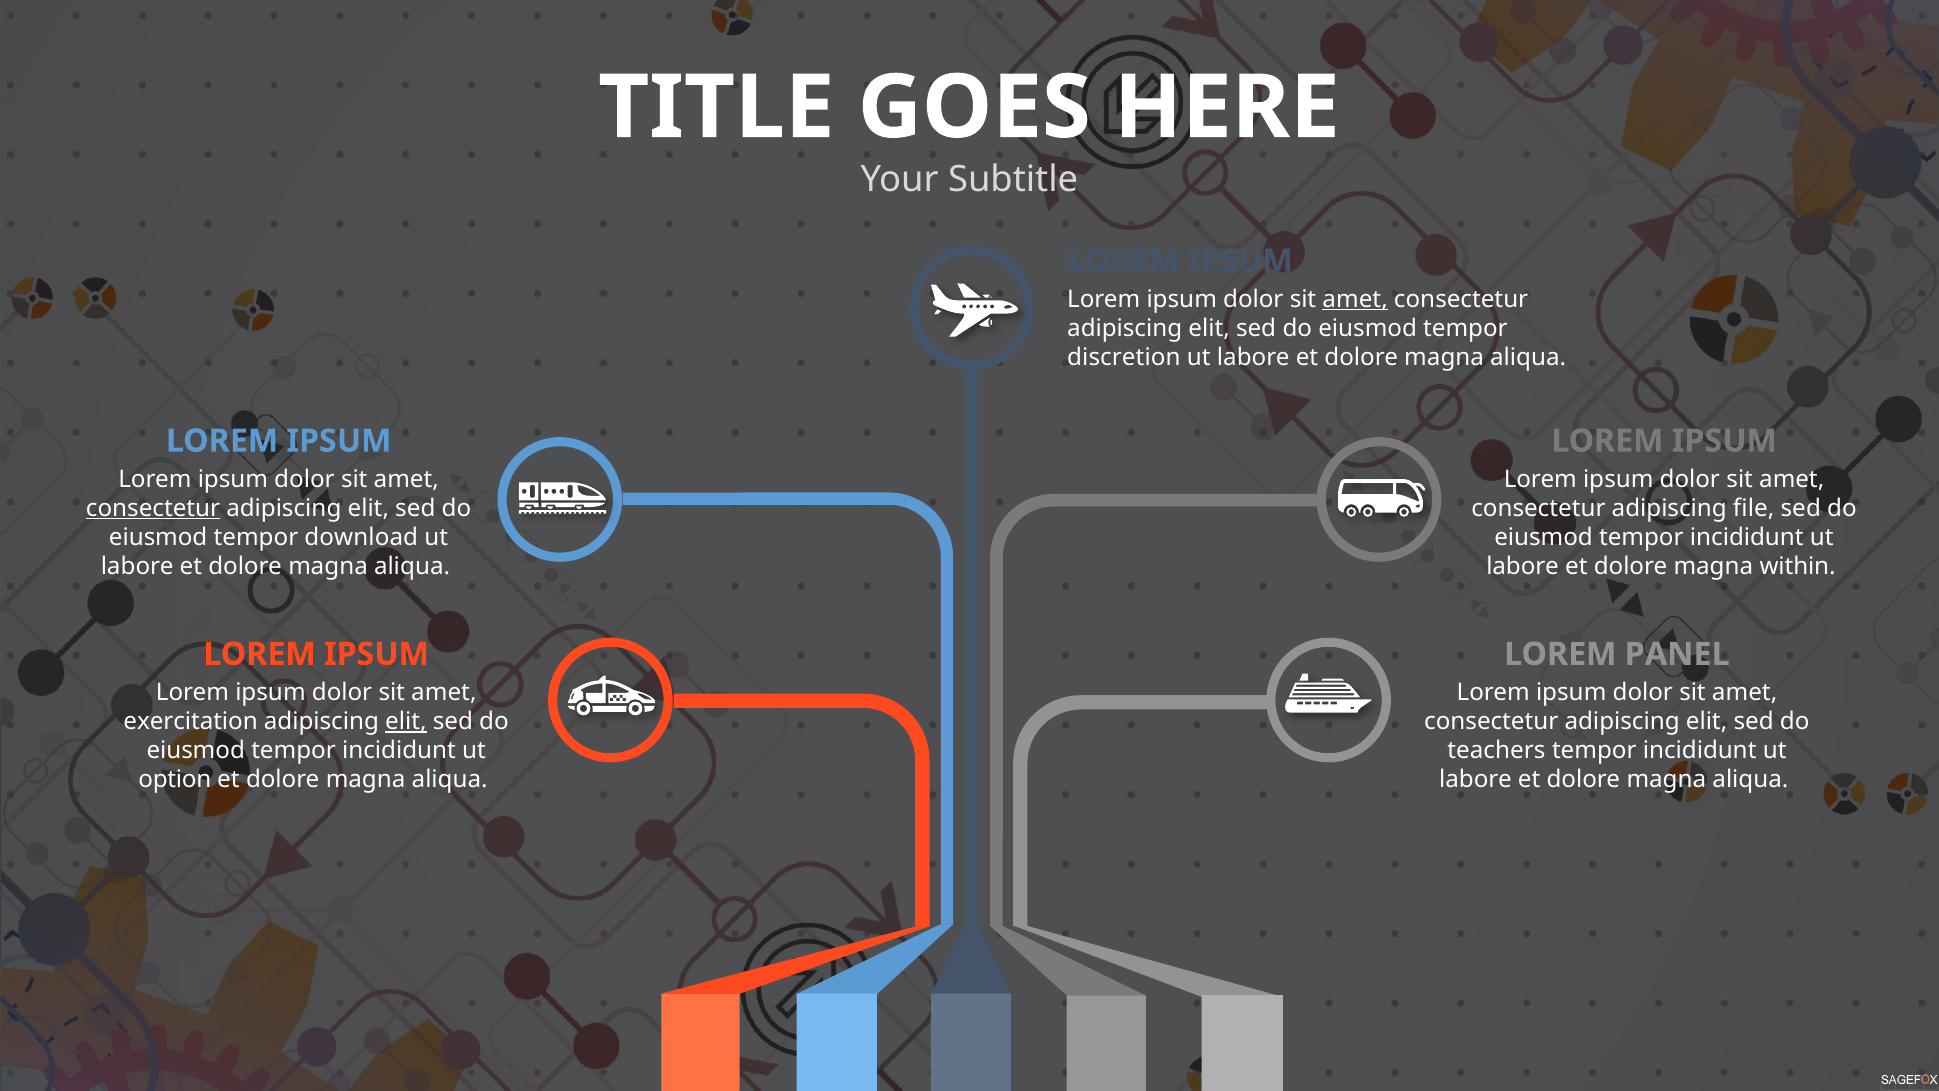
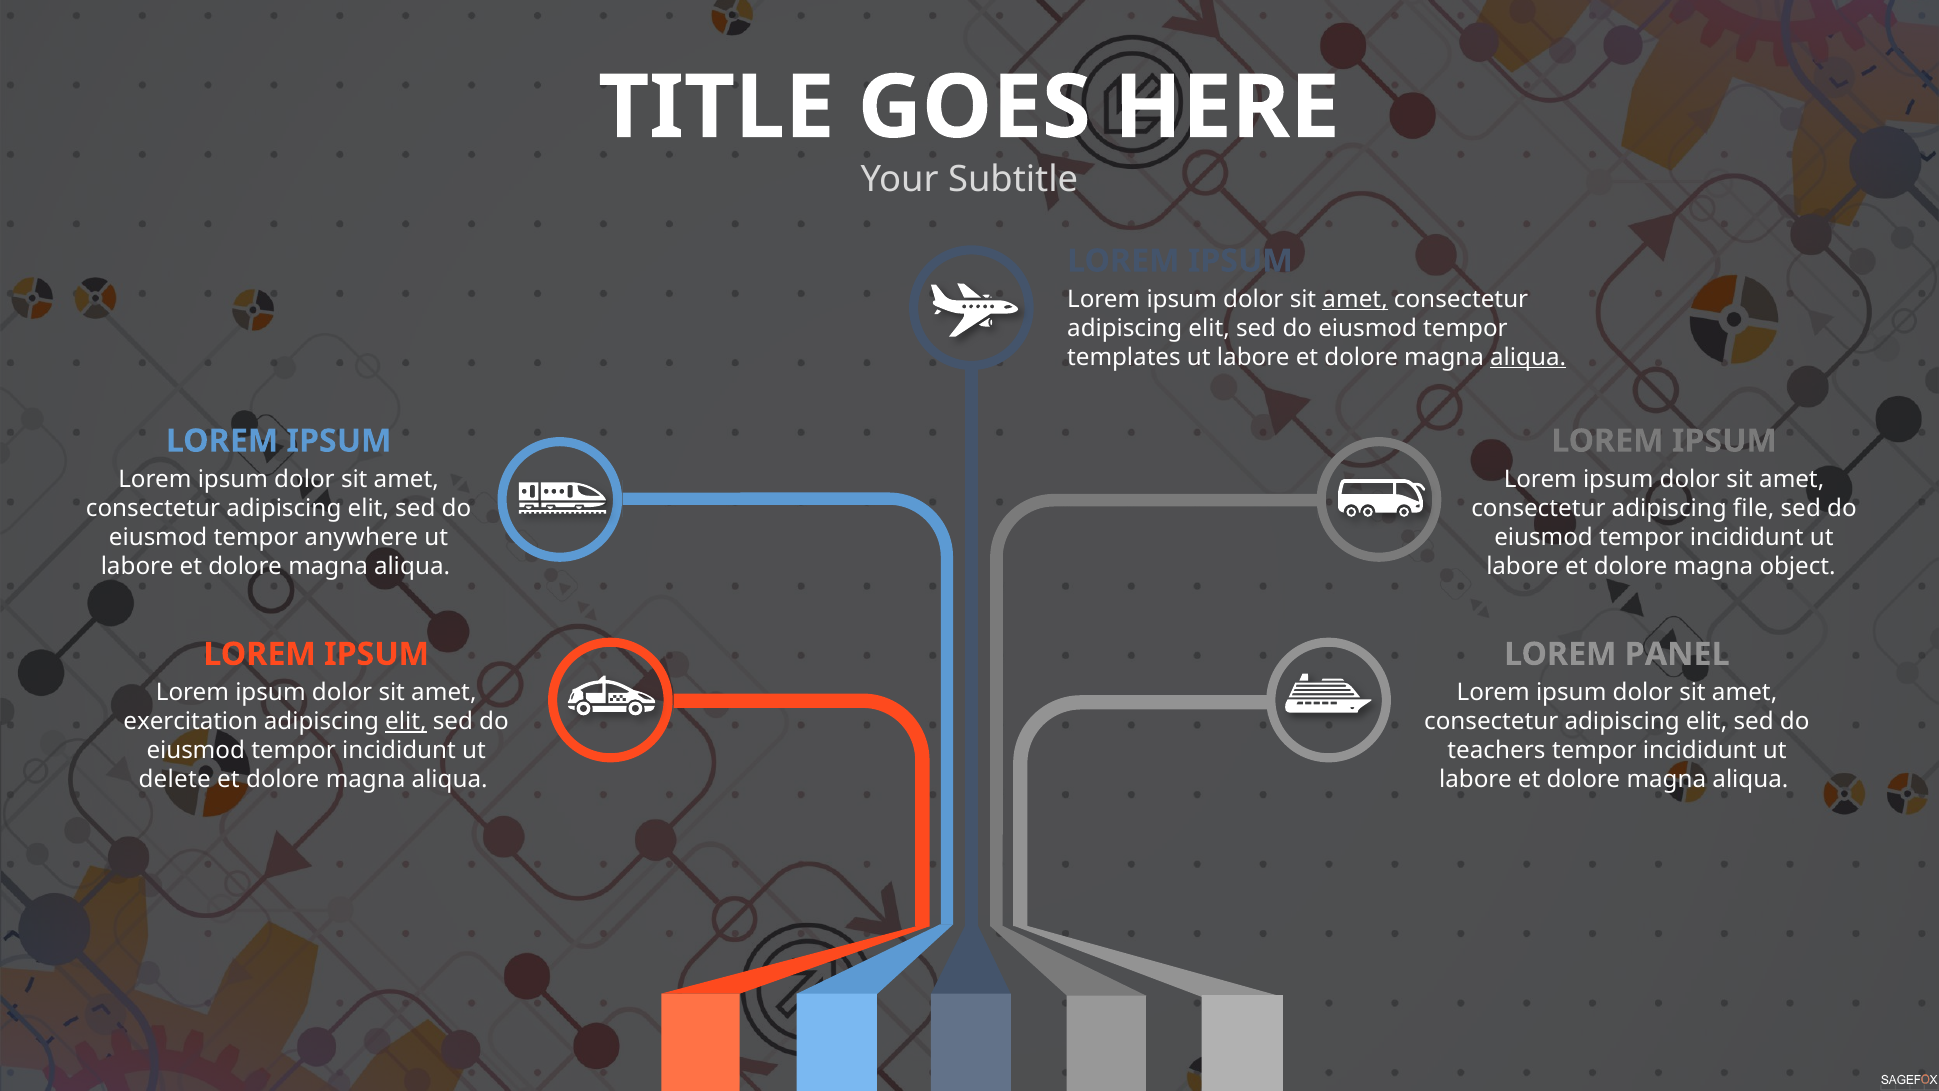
discretion: discretion -> templates (1124, 357)
aliqua underline: none -> present (1528, 357)
consectetur underline: present -> none (153, 508)
download: download -> anywhere (361, 537)
within: within -> object (1798, 566)
option: option -> delete (175, 779)
